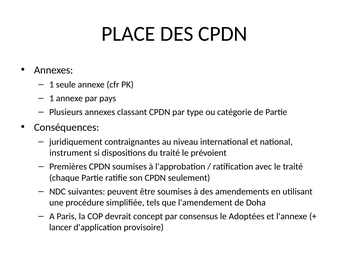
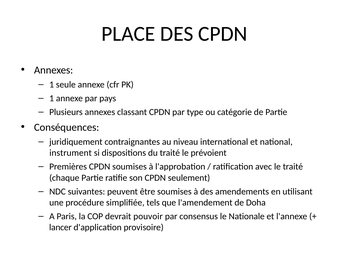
concept: concept -> pouvoir (148, 216)
Adoptées: Adoptées -> Nationale (247, 216)
